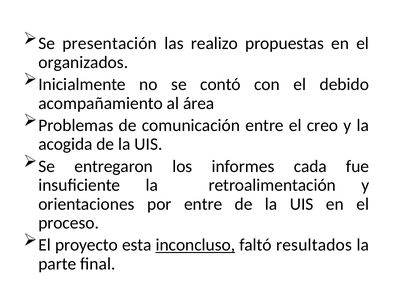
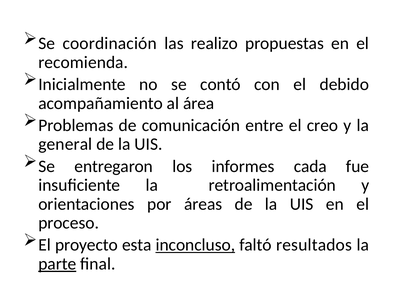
presentación: presentación -> coordinación (110, 43)
organizados: organizados -> recomienda (83, 62)
acogida: acogida -> general (65, 144)
por entre: entre -> áreas (203, 204)
parte underline: none -> present (57, 264)
